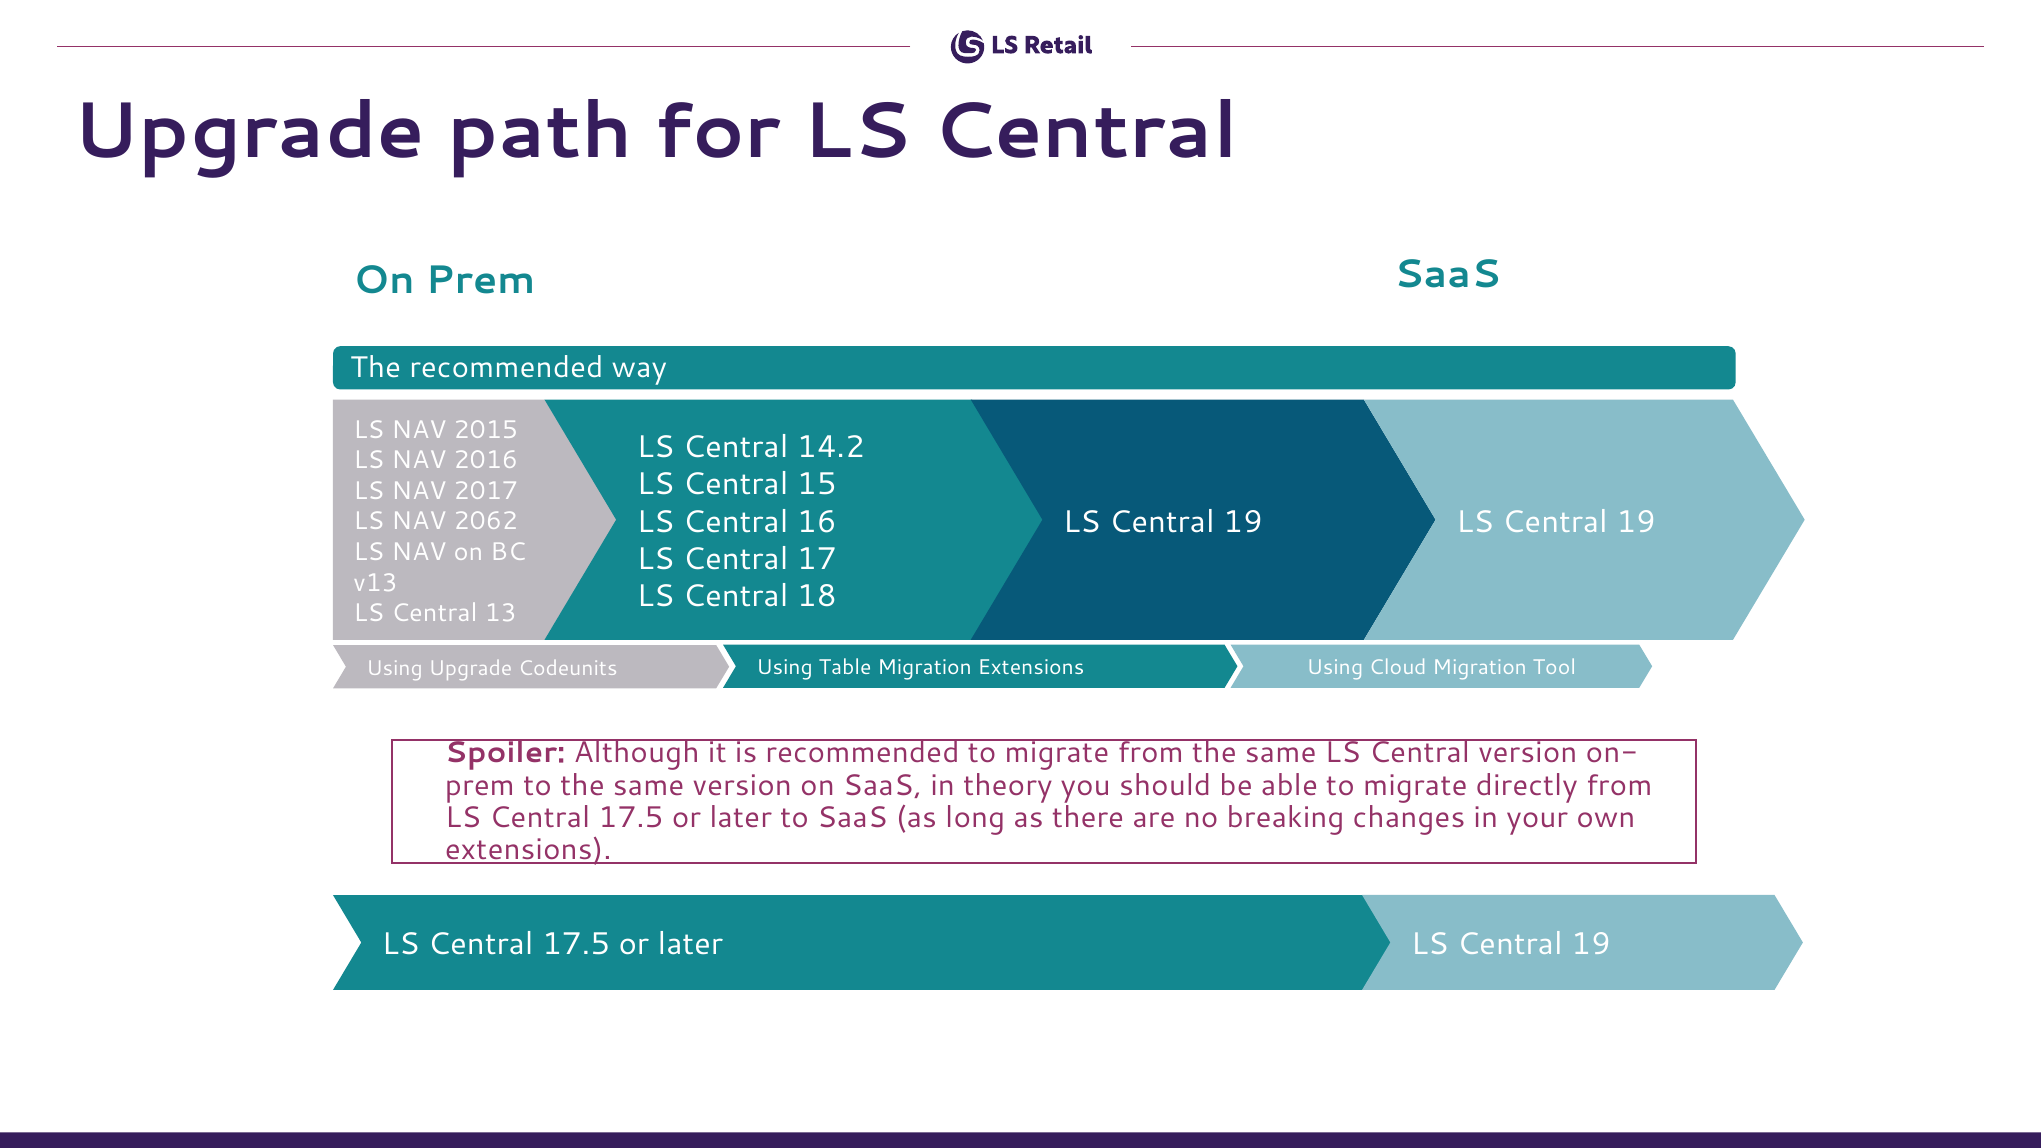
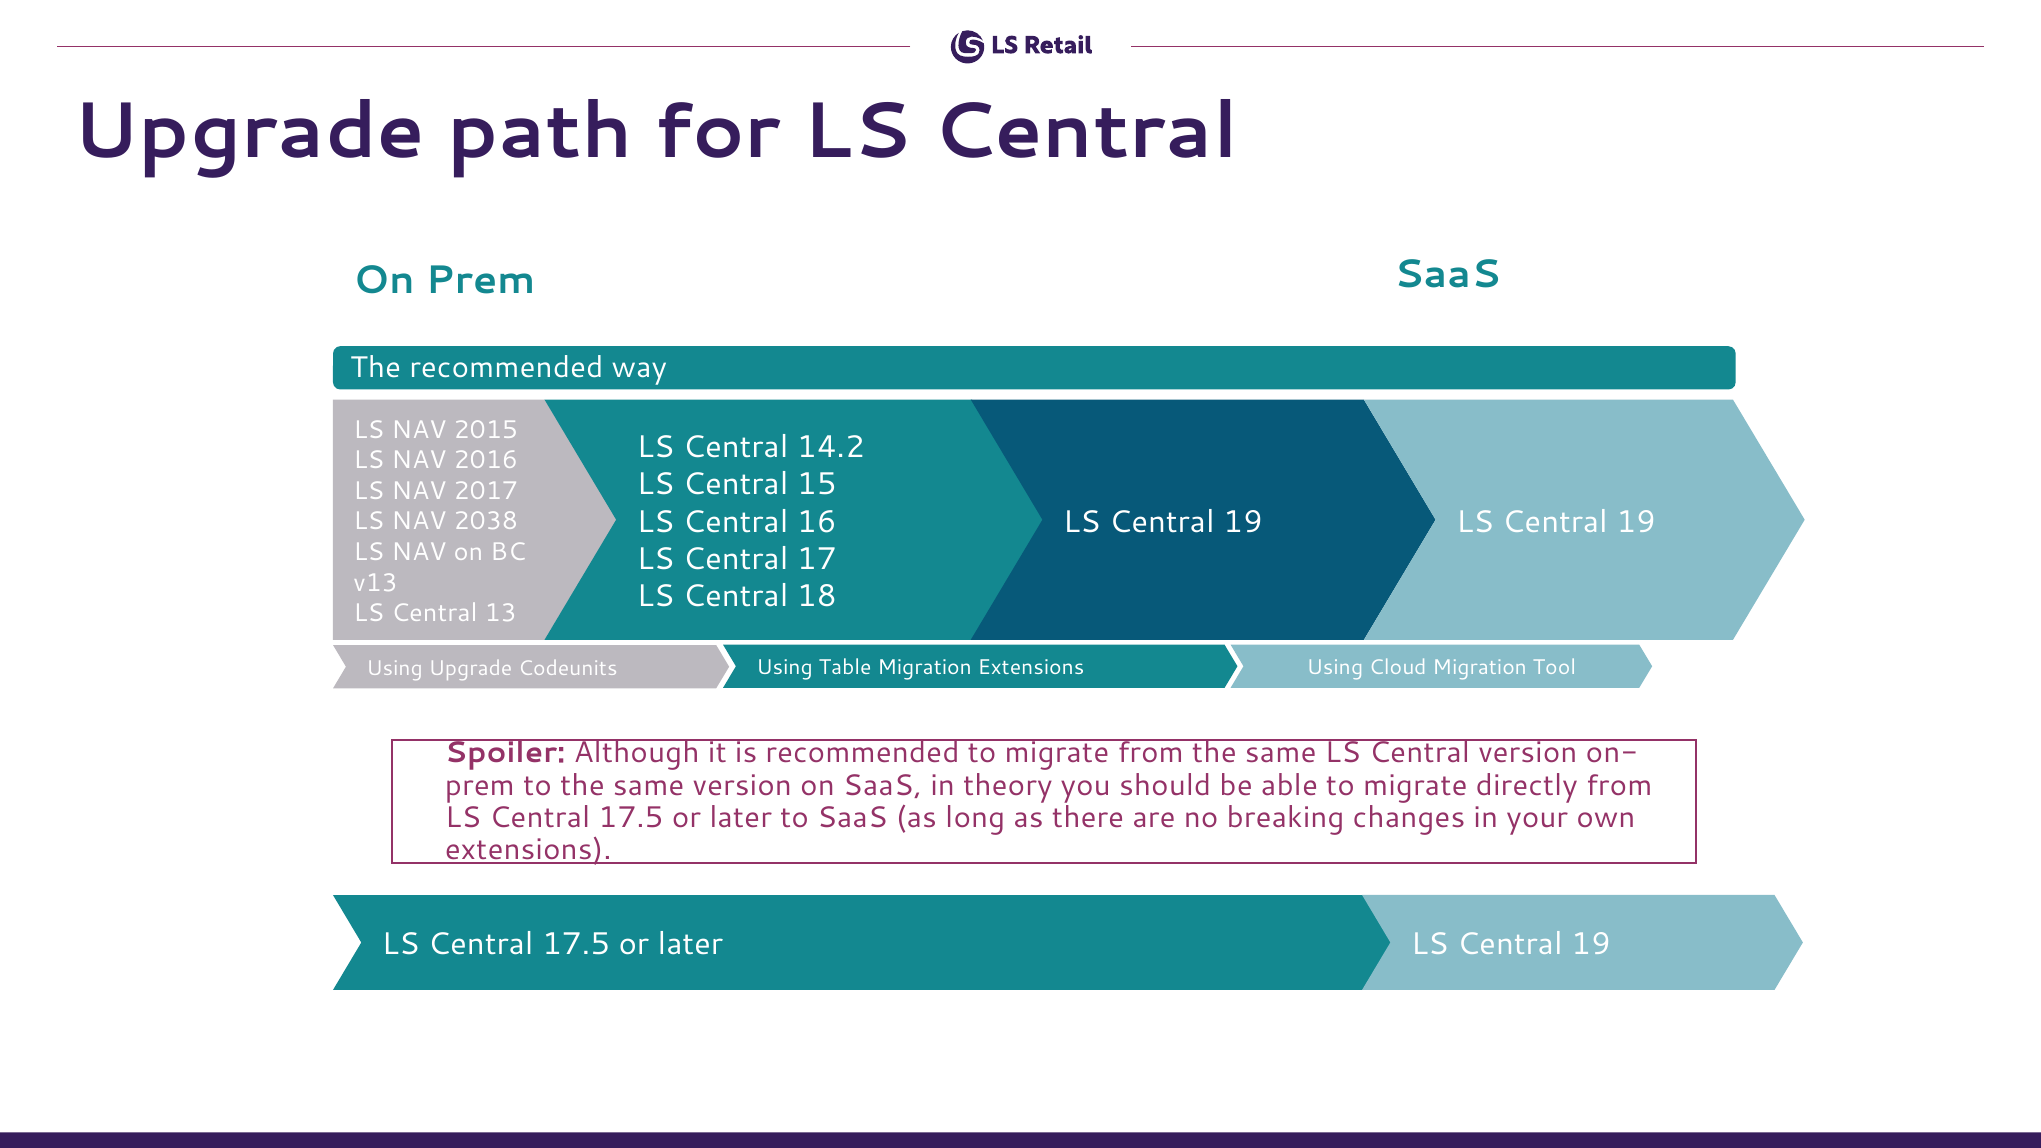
2062: 2062 -> 2038 (486, 521)
